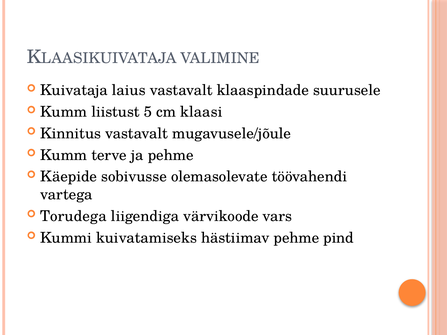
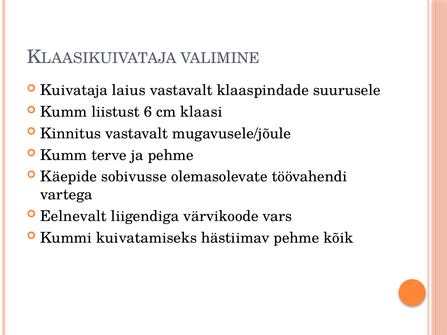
5: 5 -> 6 (148, 112)
Torudega: Torudega -> Eelnevalt (73, 216)
pind: pind -> kõik (338, 238)
